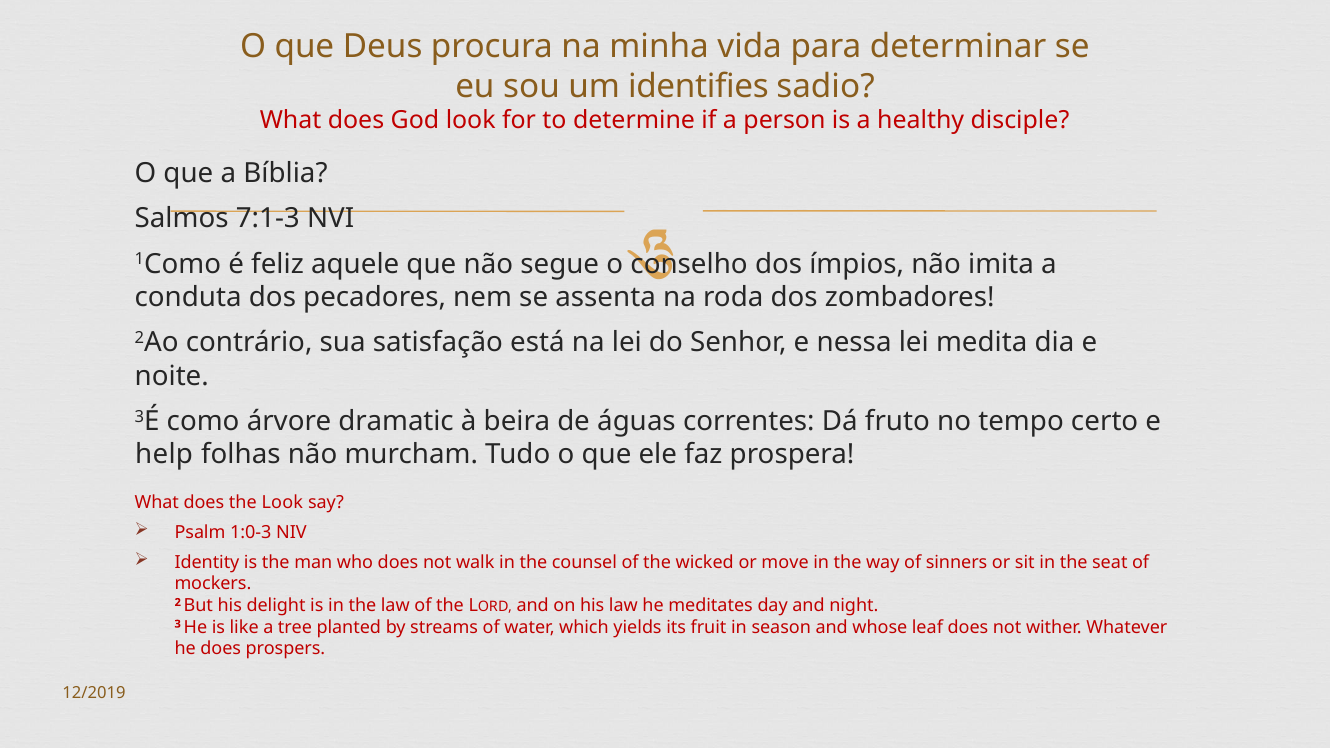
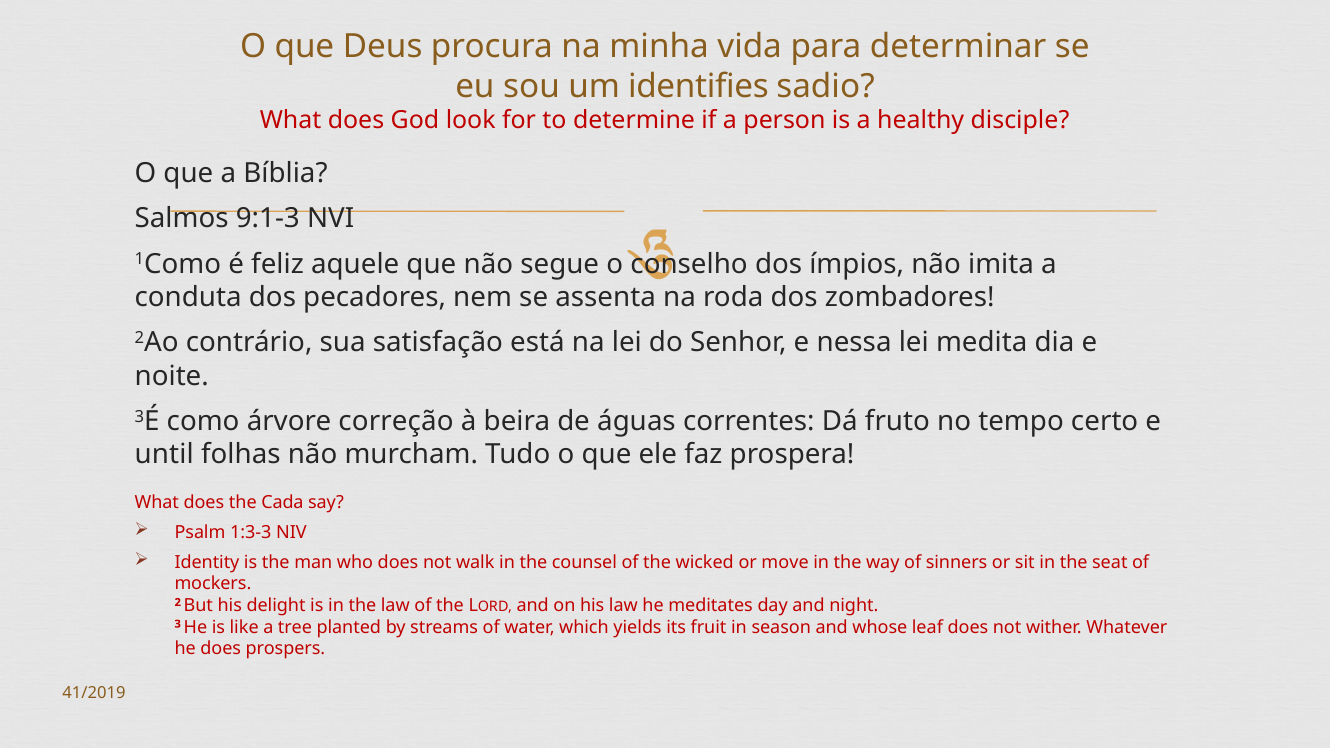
7:1-3: 7:1-3 -> 9:1-3 (268, 219)
dramatic: dramatic -> correção (396, 421)
help: help -> until (164, 455)
the Look: Look -> Cada (282, 503)
1:0-3: 1:0-3 -> 1:3-3 (251, 533)
12/2019: 12/2019 -> 41/2019 (94, 693)
